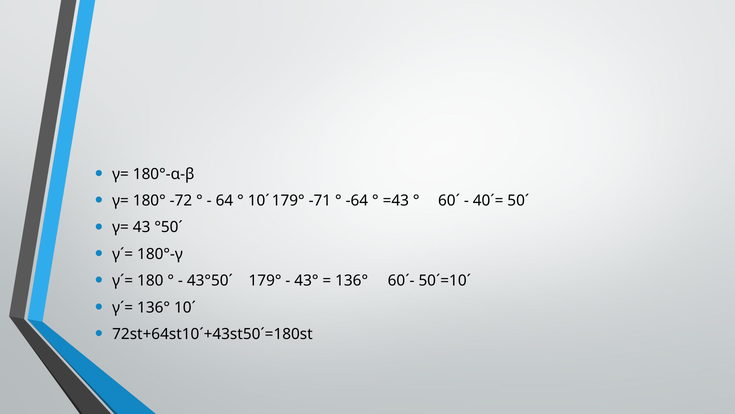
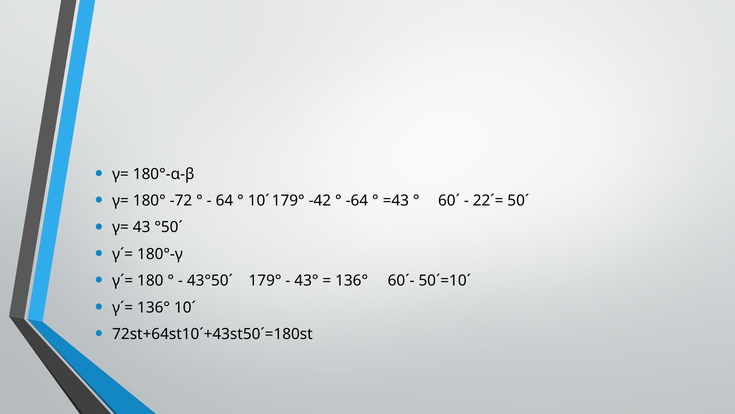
-71: -71 -> -42 (320, 200)
40´=: 40´= -> 22´= (488, 200)
